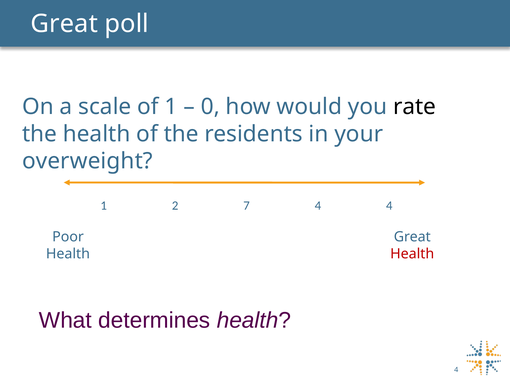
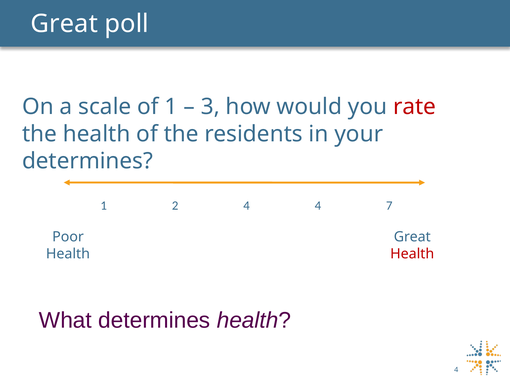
0: 0 -> 3 (210, 107)
rate colour: black -> red (415, 107)
overweight: overweight -> determines (87, 161)
2 7: 7 -> 4 (246, 206)
4 4: 4 -> 7 (389, 206)
